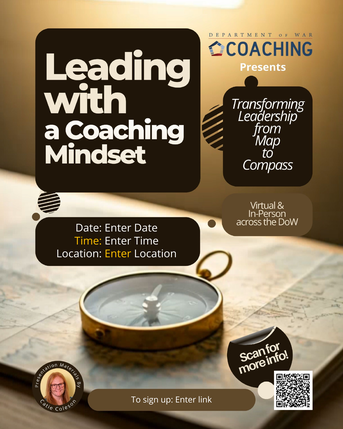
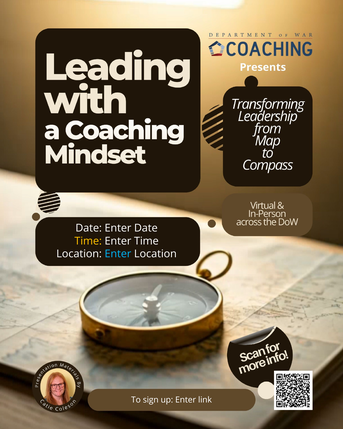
Enter colour: yellow -> light blue (118, 254)
